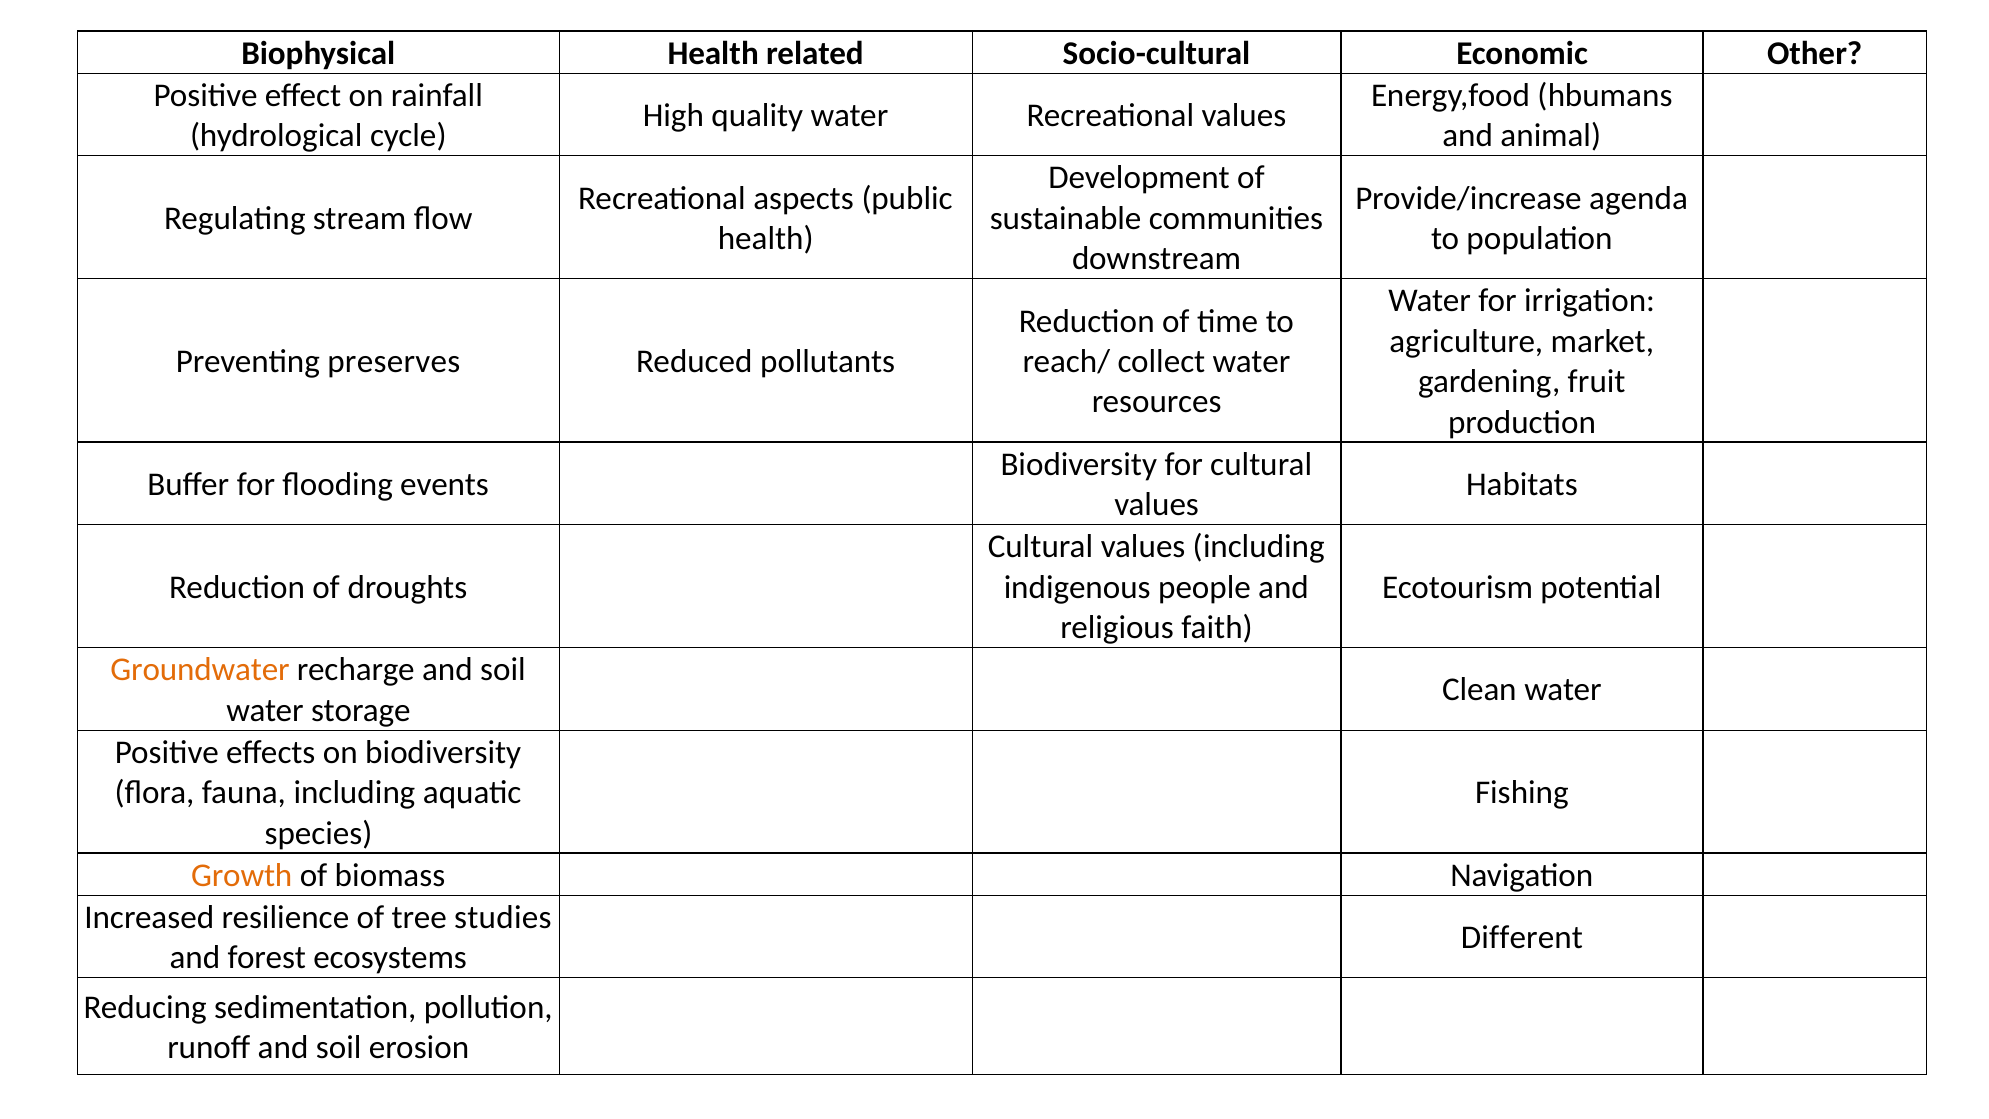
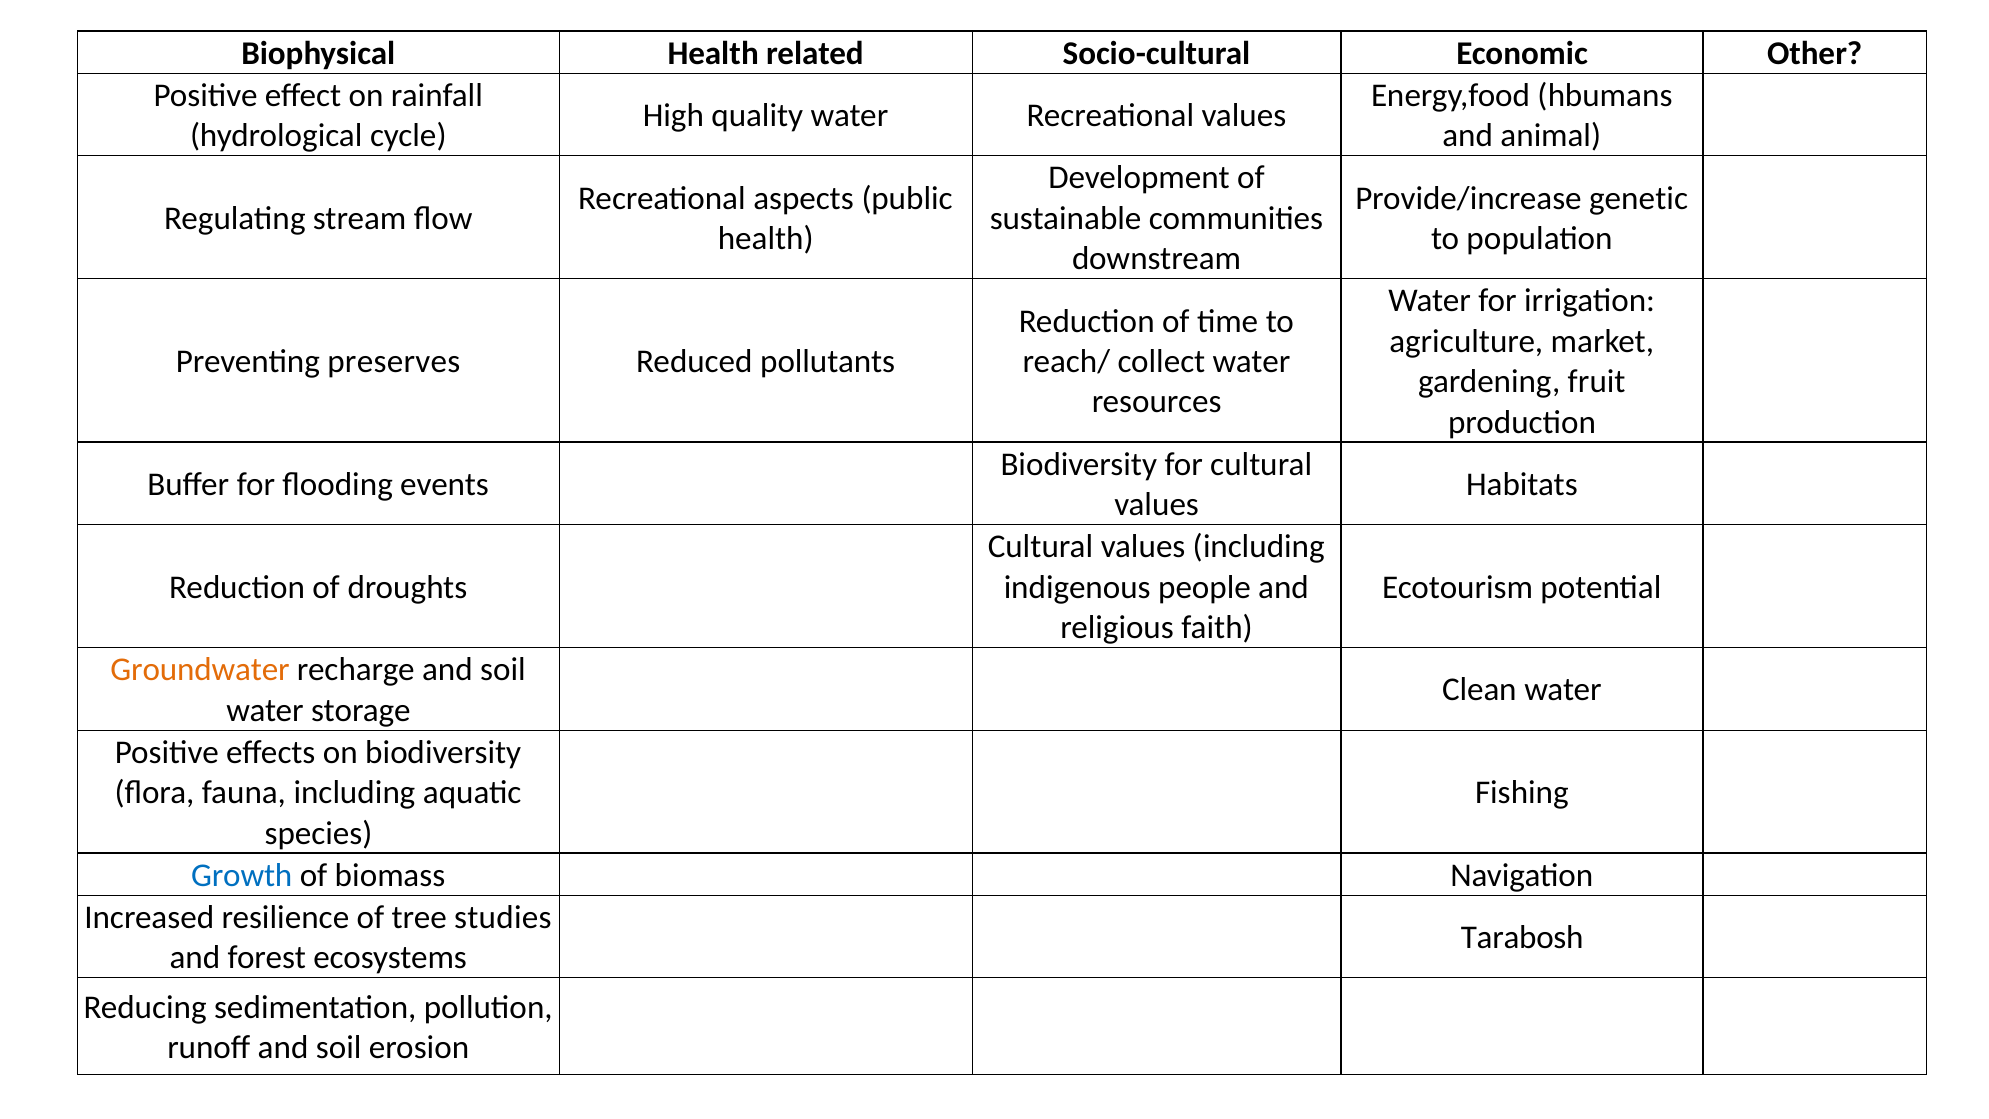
agenda: agenda -> genetic (1639, 198)
Growth colour: orange -> blue (242, 875)
Different: Different -> Tarabosh (1522, 938)
